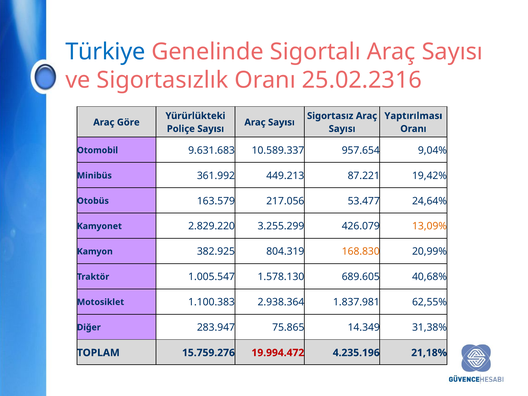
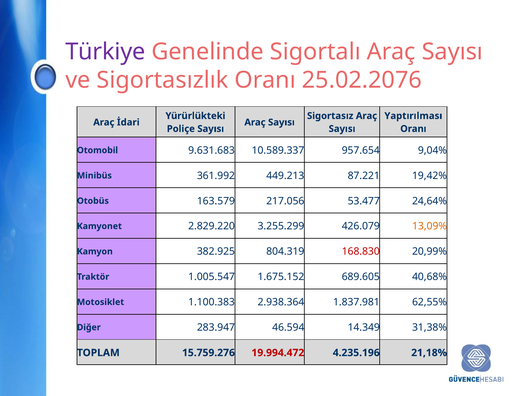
Türkiye colour: blue -> purple (105, 52)
25.02.2316: 25.02.2316 -> 25.02.2076 (362, 80)
Göre: Göre -> İdari (128, 122)
168.830 colour: orange -> red (361, 252)
1.578.130: 1.578.130 -> 1.675.152 (281, 277)
75.865: 75.865 -> 46.594 (288, 327)
